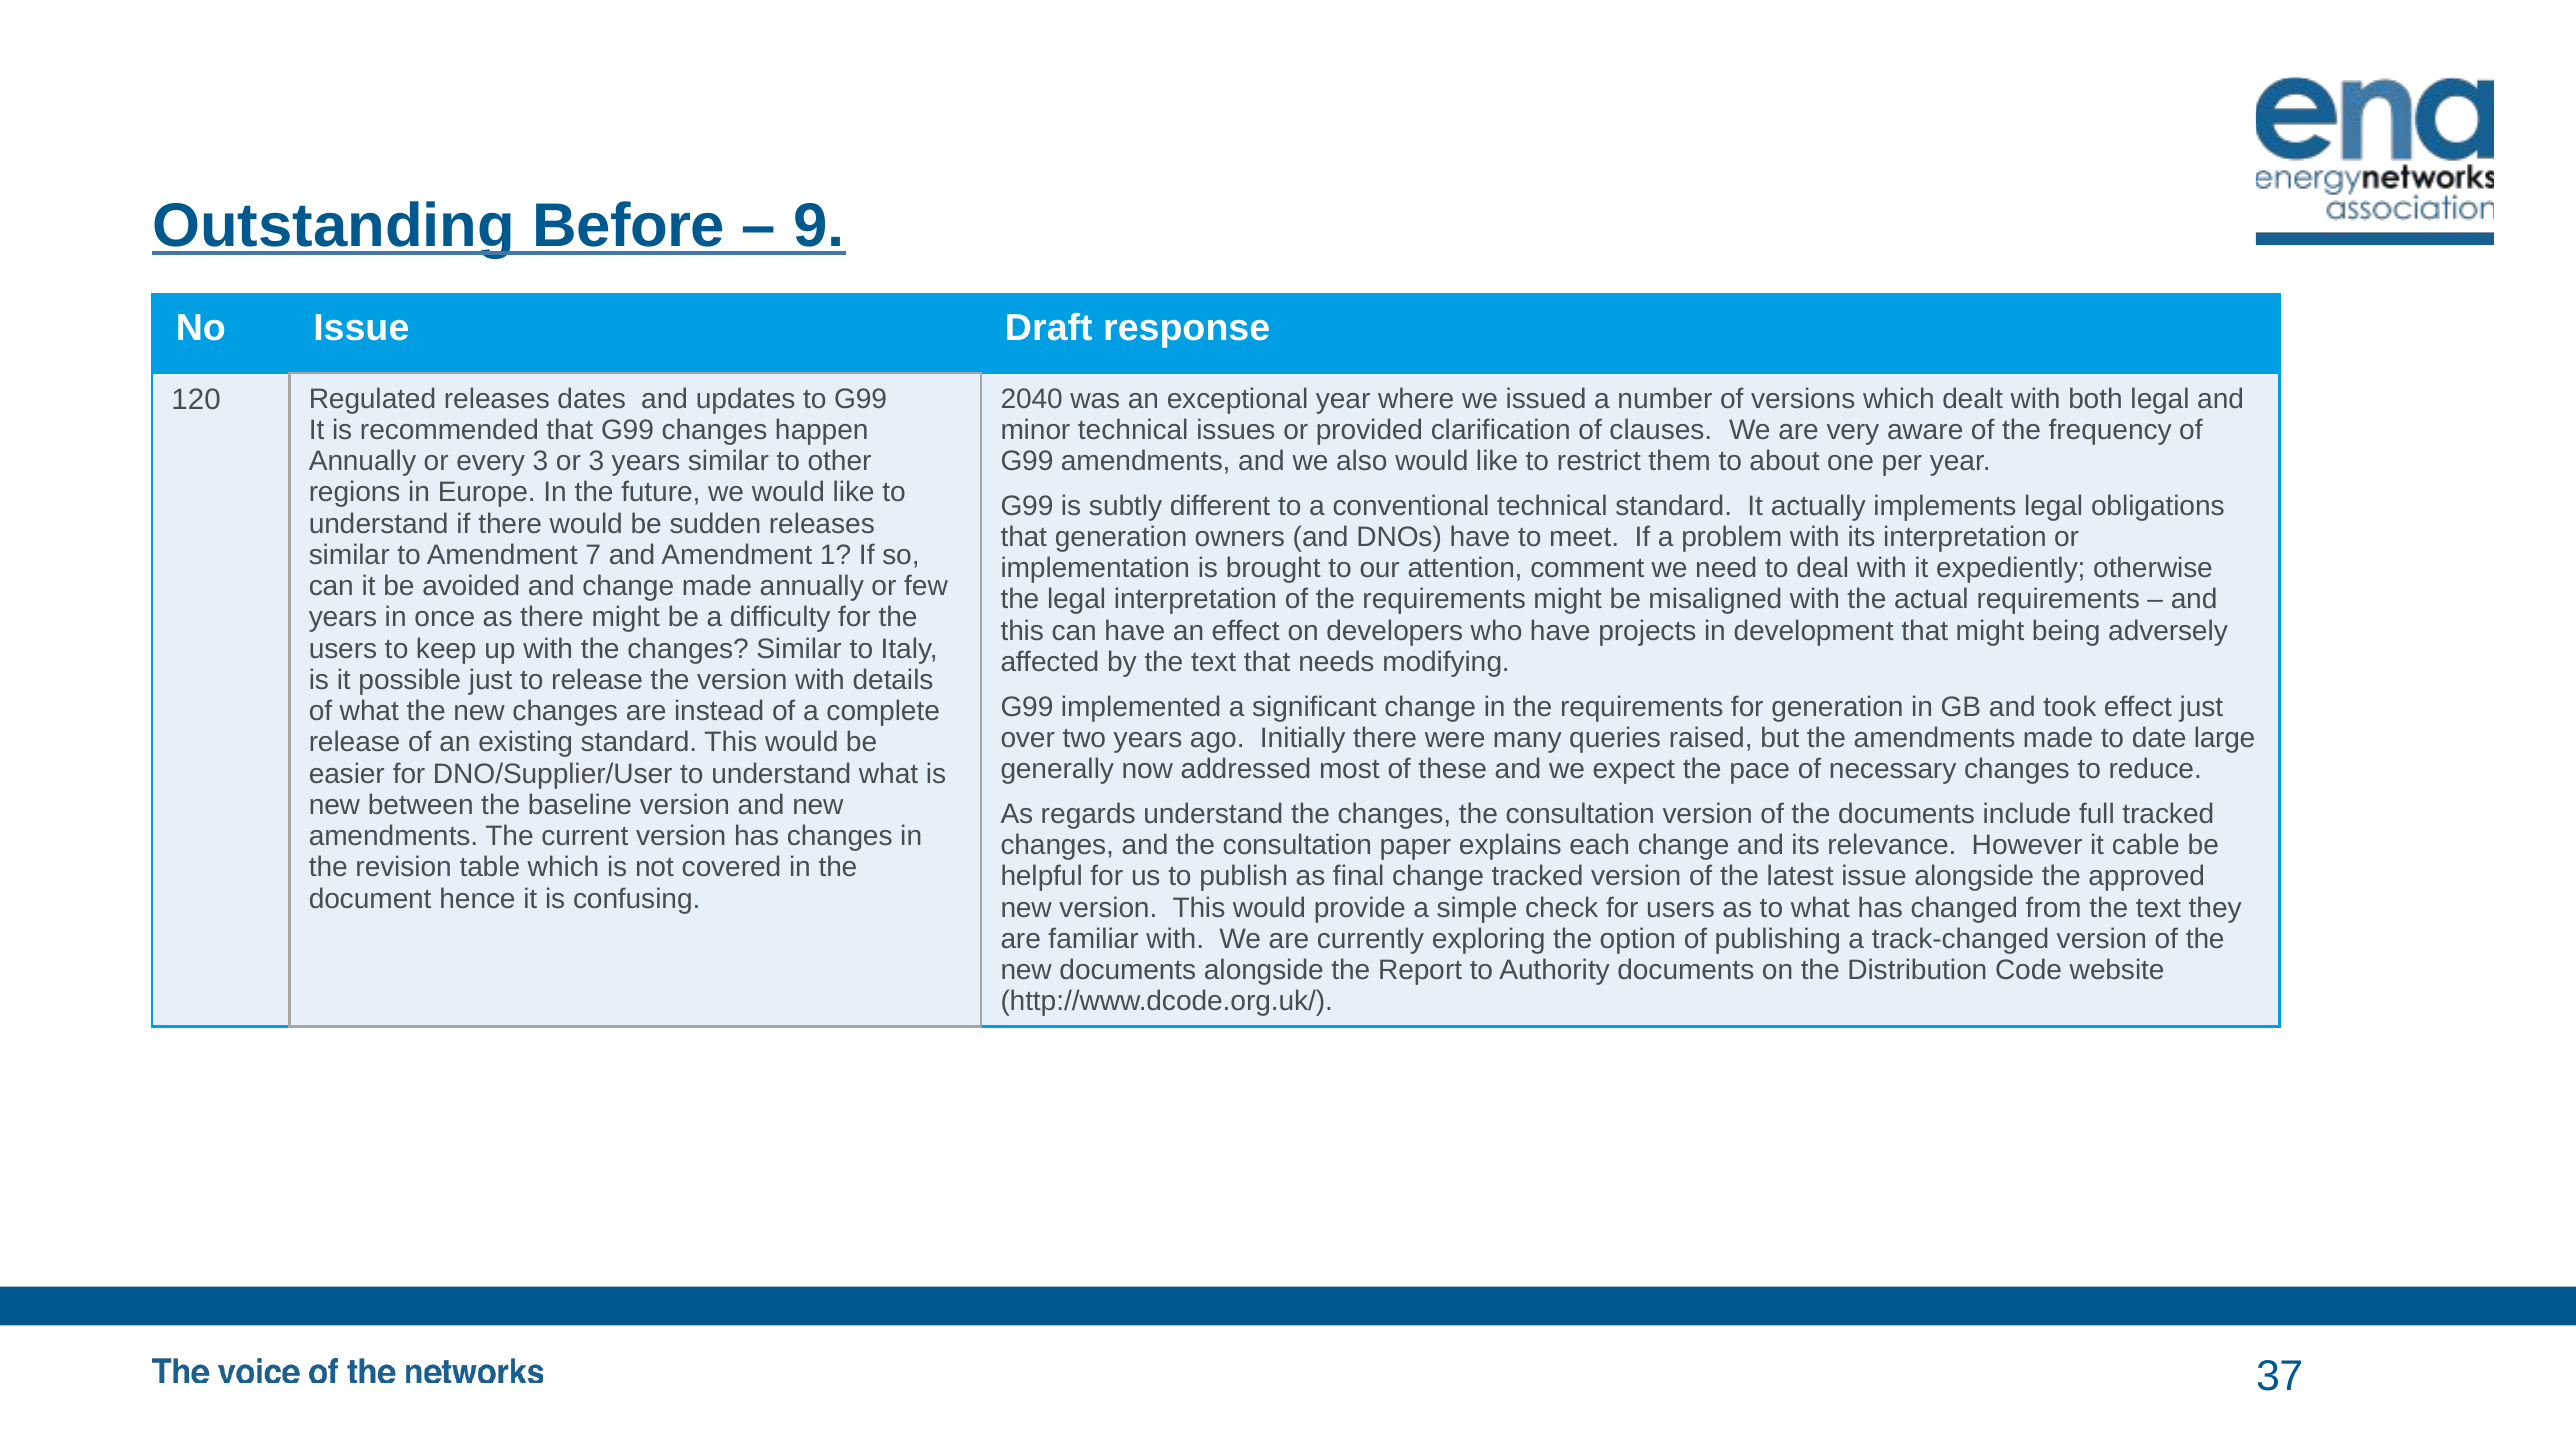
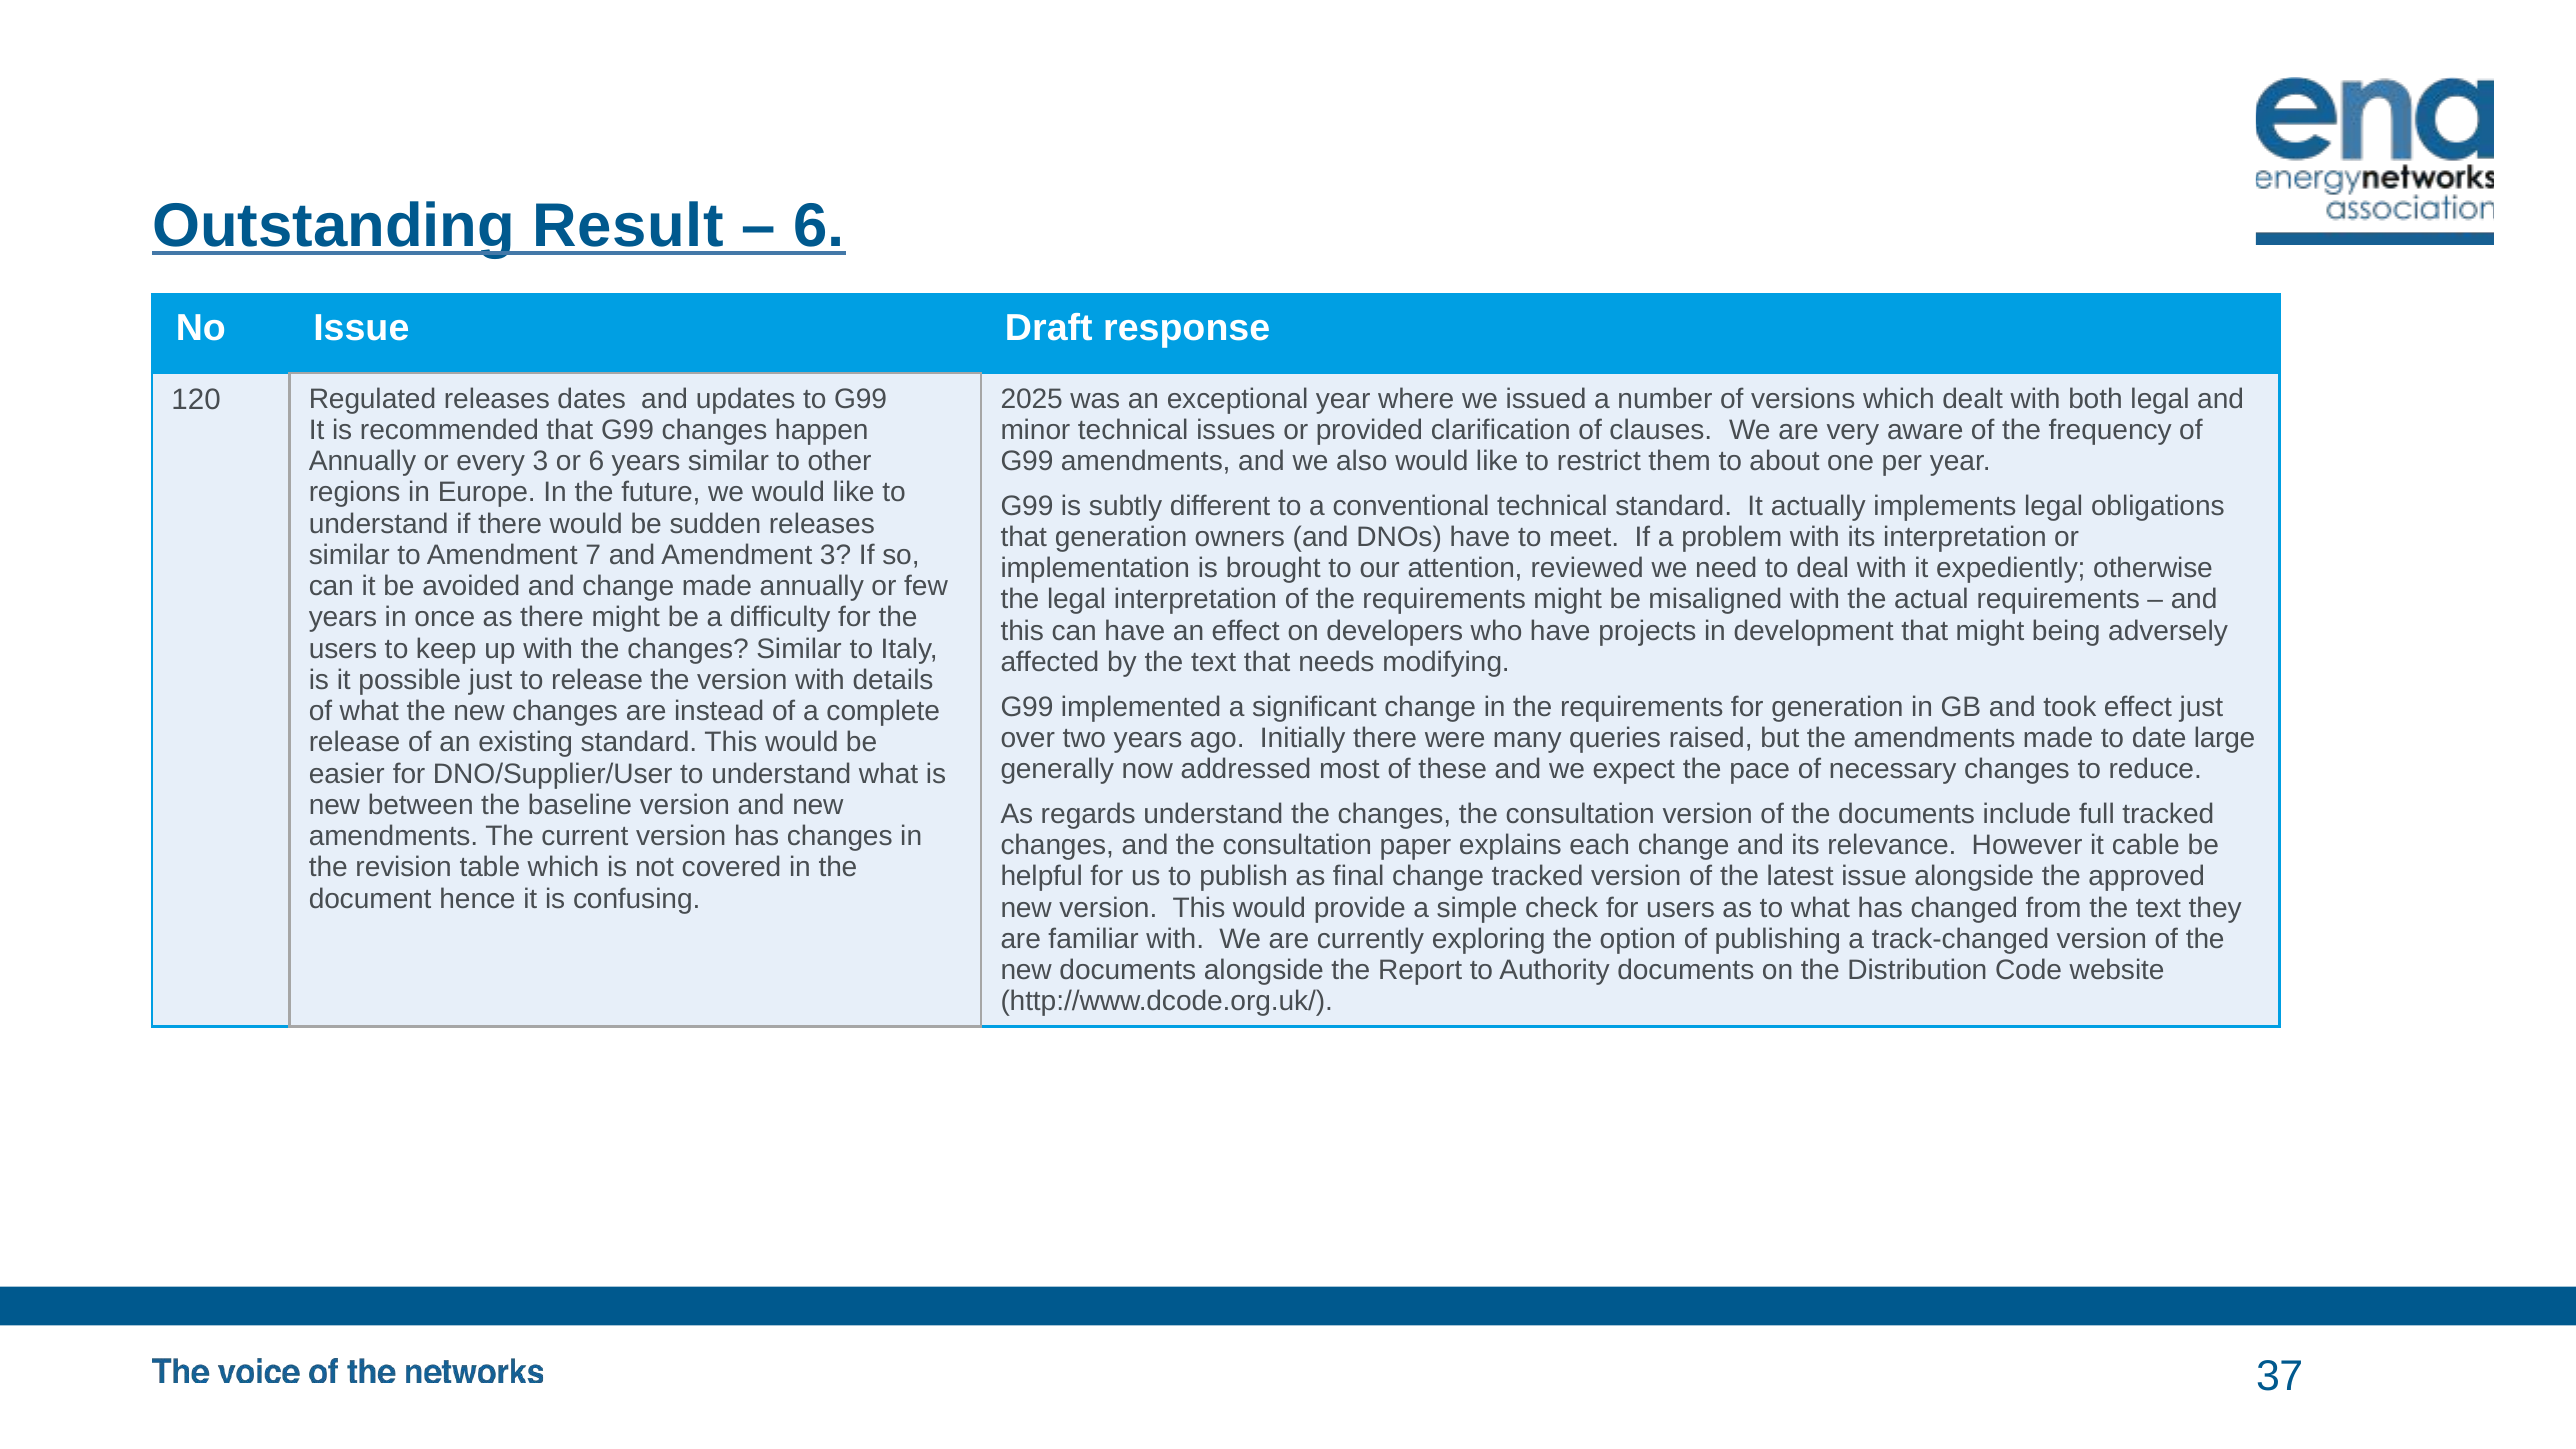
Before: Before -> Result (628, 226)
9: 9 -> 6 (819, 226)
2040: 2040 -> 2025 (1032, 399)
or 3: 3 -> 6 (596, 461)
Amendment 1: 1 -> 3 (836, 555)
comment: comment -> reviewed (1587, 568)
